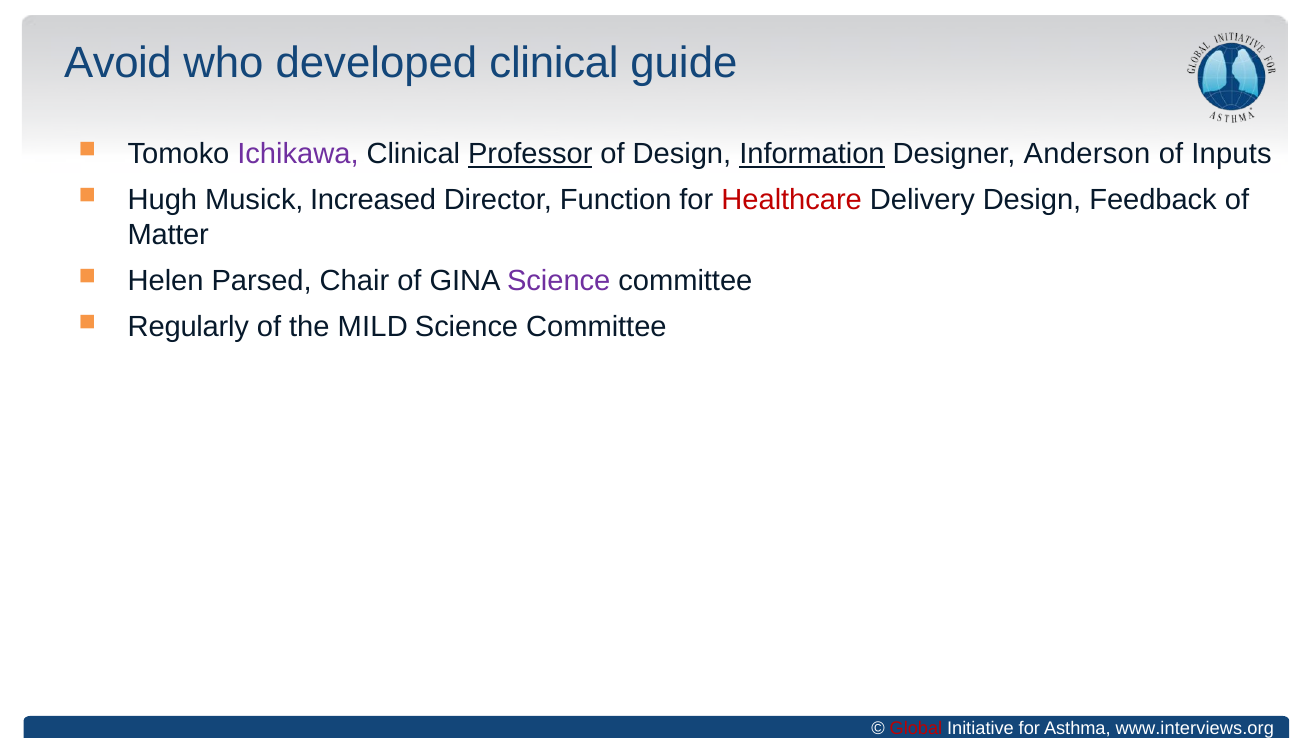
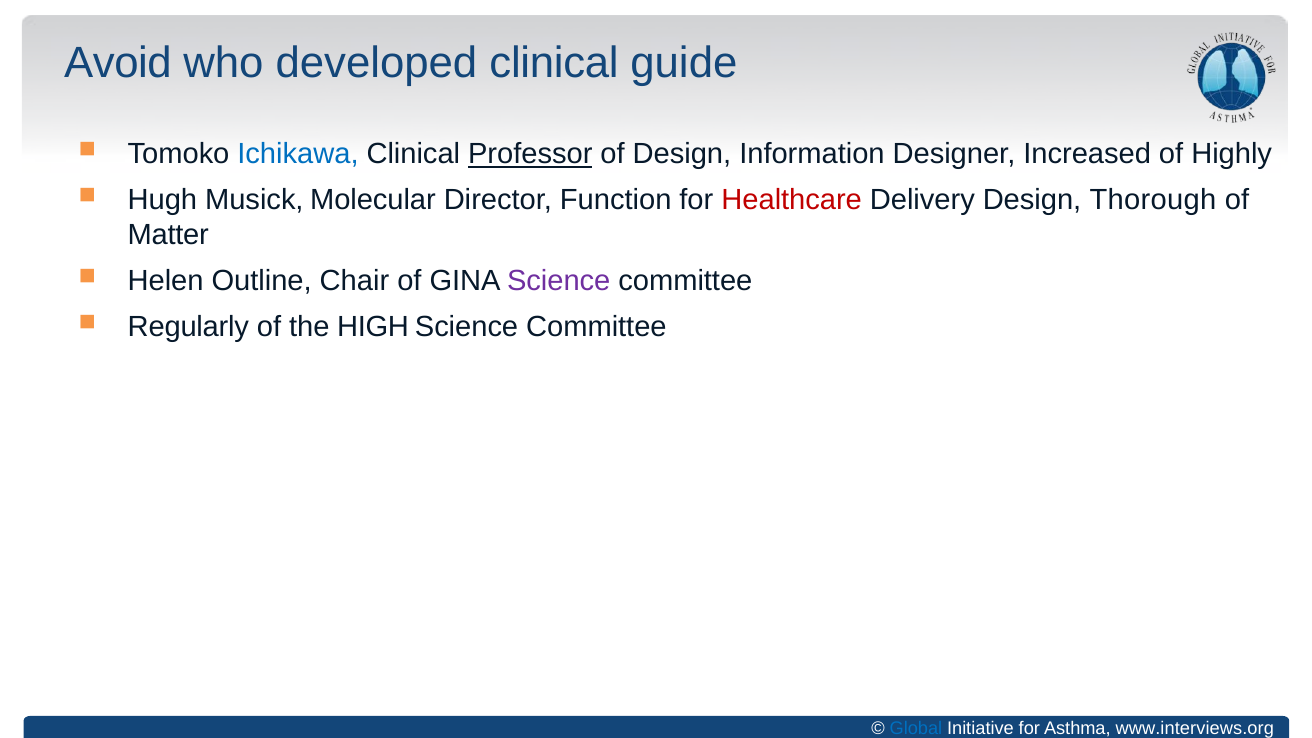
Ichikawa colour: purple -> blue (298, 154)
Information underline: present -> none (812, 154)
Anderson: Anderson -> Increased (1087, 154)
Inputs: Inputs -> Highly (1232, 154)
Increased: Increased -> Molecular (373, 200)
Feedback: Feedback -> Thorough (1153, 200)
Parsed: Parsed -> Outline (262, 281)
MILD: MILD -> HIGH (373, 327)
Global colour: red -> blue (916, 728)
